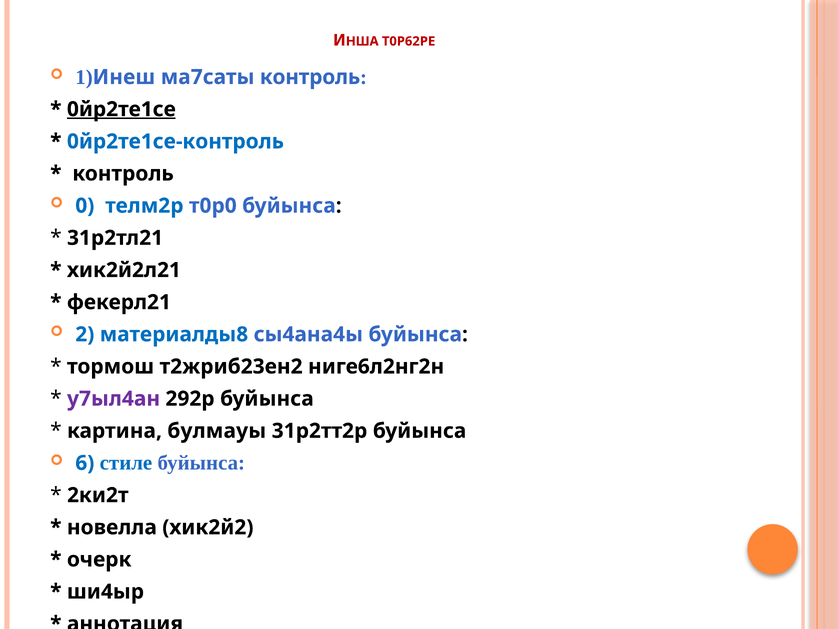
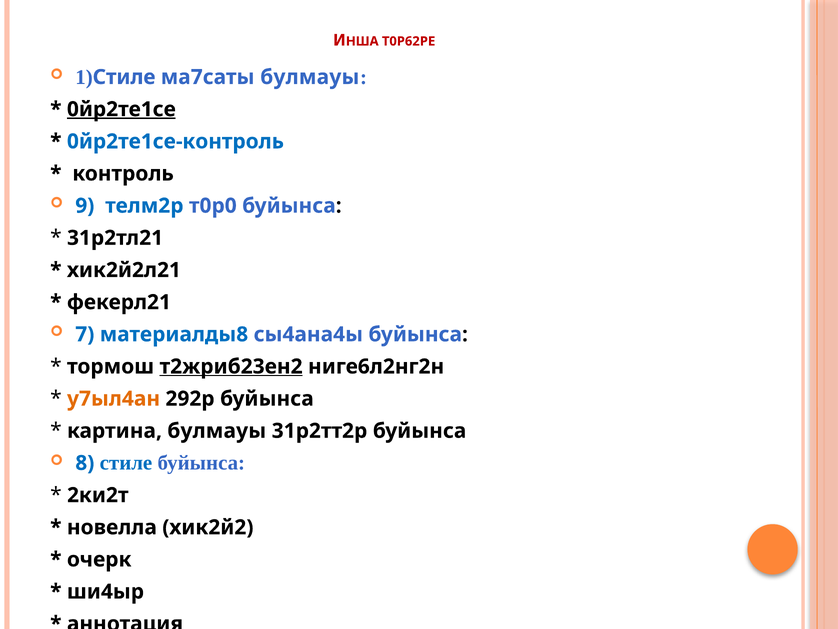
Инеш: Инеш -> Стиле (124, 77)
ма7саты контроль: контроль -> булмауы (310, 77)
0: 0 -> 9 (85, 206)
2: 2 -> 7 (85, 334)
т2жриб23ен2 underline: none -> present (231, 366)
у7ыл4ан colour: purple -> orange (114, 398)
6: 6 -> 8 (85, 463)
